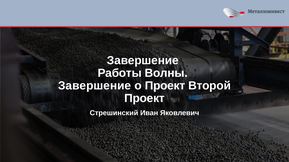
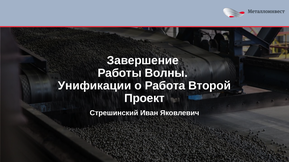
Завершение: Завершение -> Унификации (95, 86)
о Проект: Проект -> Работа (165, 86)
